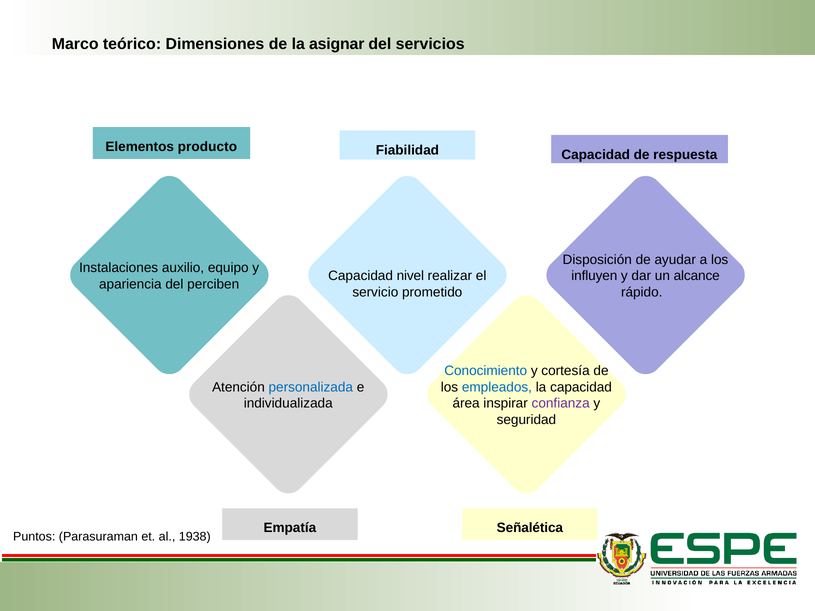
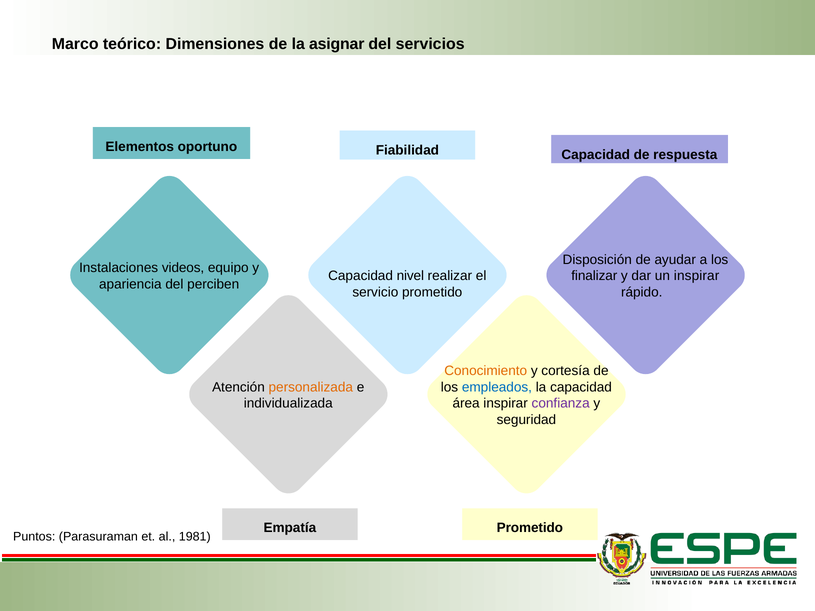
producto: producto -> oportuno (207, 147)
auxilio: auxilio -> videos (183, 268)
influyen: influyen -> finalizar (594, 276)
un alcance: alcance -> inspirar (697, 276)
Conocimiento colour: blue -> orange (486, 371)
personalizada colour: blue -> orange (311, 387)
Señalética: Señalética -> Prometido (530, 528)
1938: 1938 -> 1981 (195, 537)
